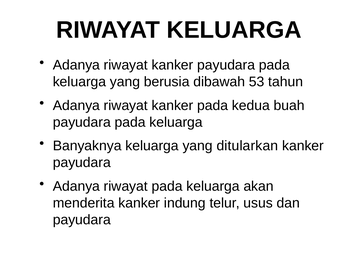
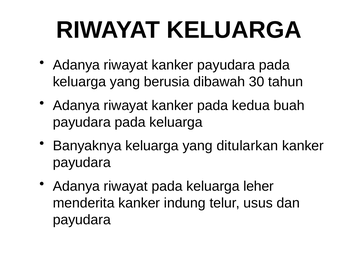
53: 53 -> 30 (257, 82)
akan: akan -> leher (259, 186)
